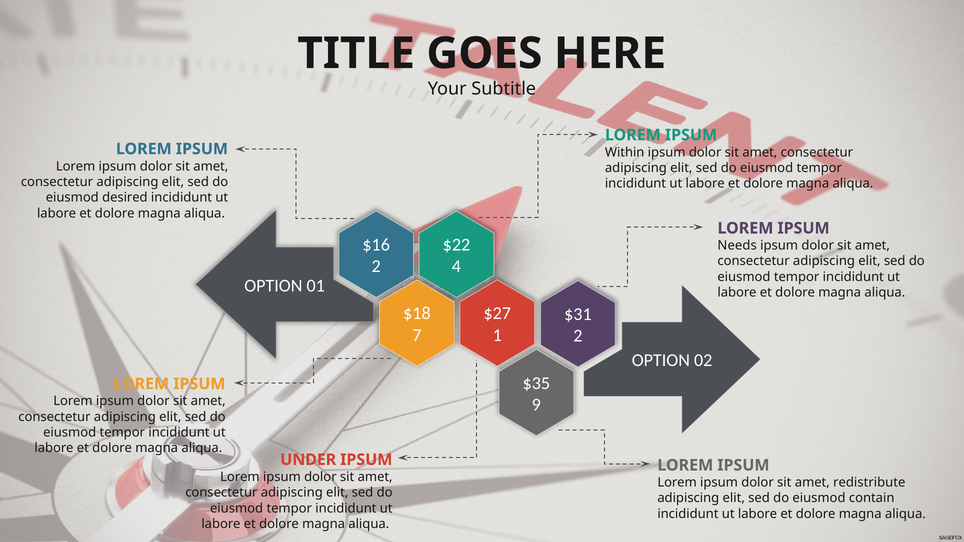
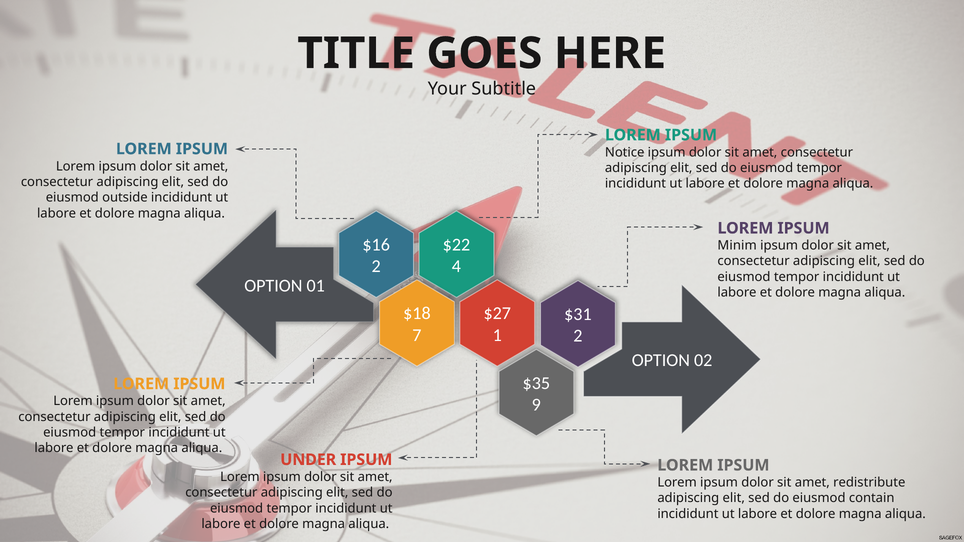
Within: Within -> Notice (625, 152)
desired: desired -> outside (125, 198)
Needs: Needs -> Minim (737, 246)
